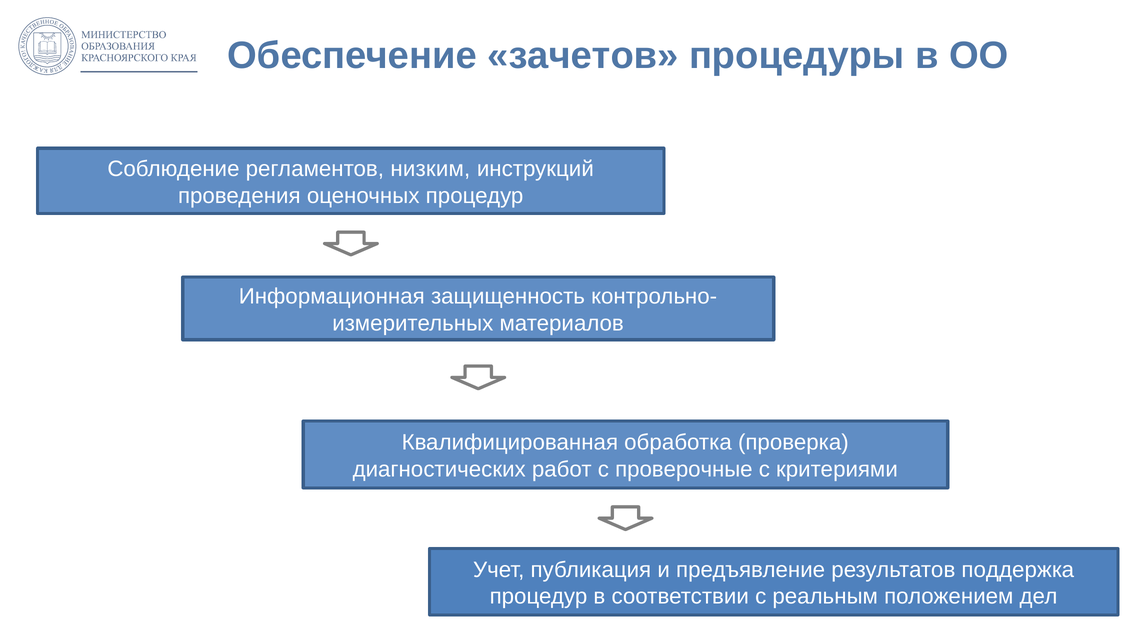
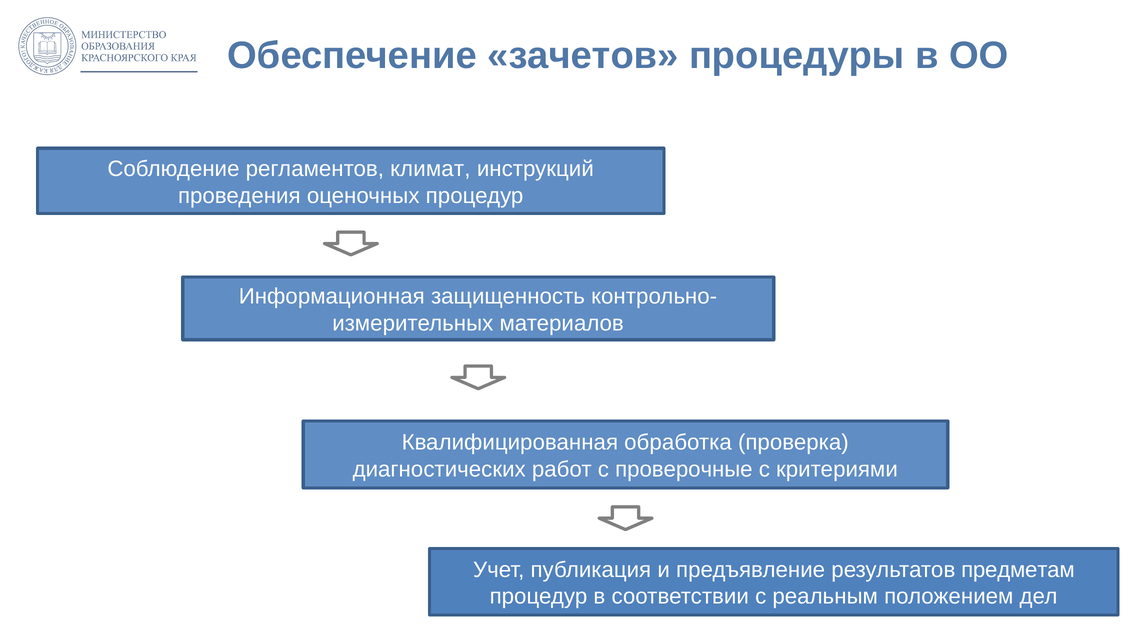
низким: низким -> климат (430, 169)
поддержка: поддержка -> предметам (1018, 570)
